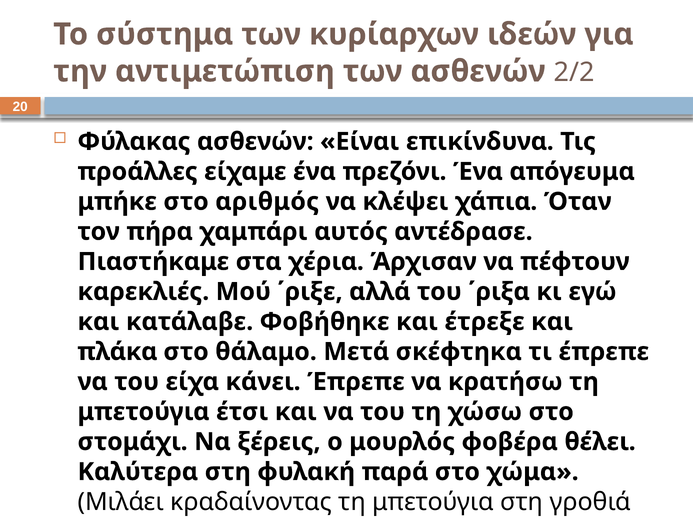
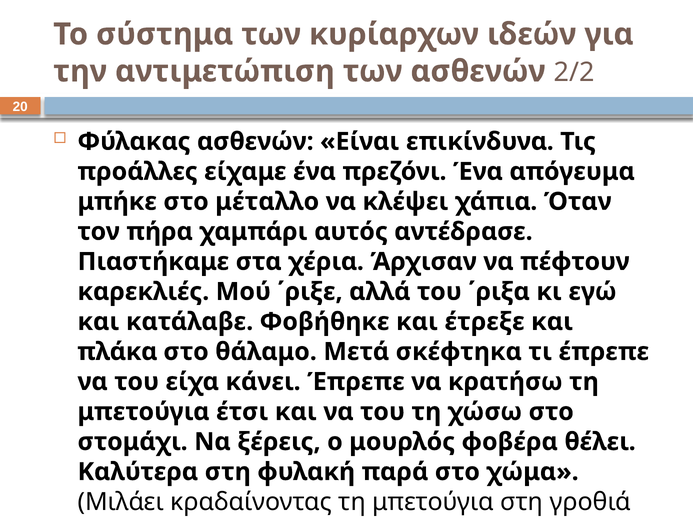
στο αριθμός: αριθμός -> μέταλλο (267, 201)
